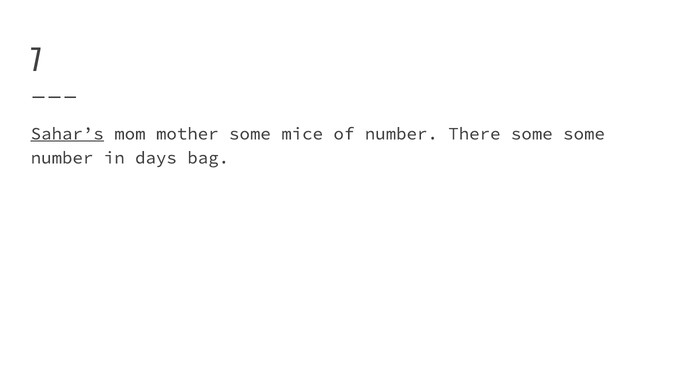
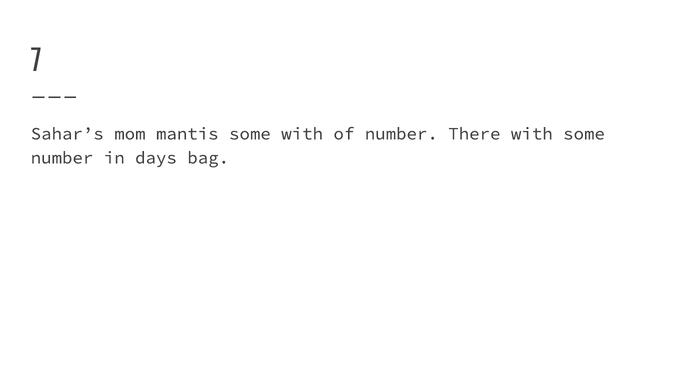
Sahar’s underline: present -> none (67, 134)
mother: mother -> mantis (187, 134)
some mice: mice -> with (302, 134)
There some: some -> with (532, 134)
